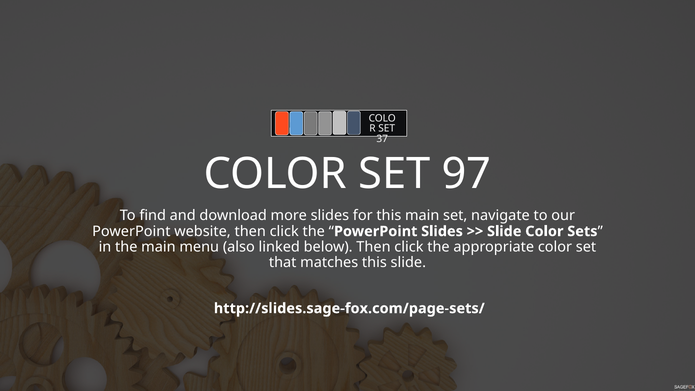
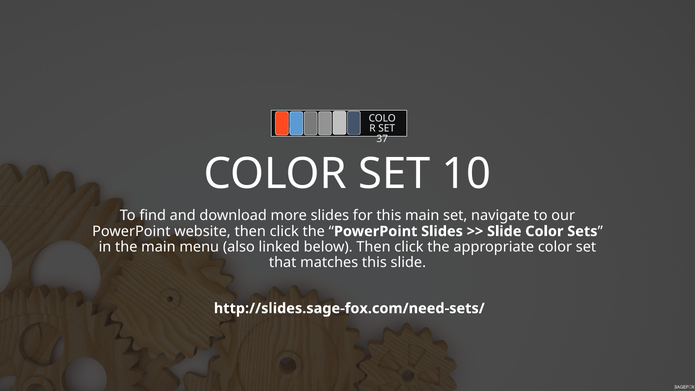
97: 97 -> 10 (466, 174)
http://slides.sage-fox.com/page-sets/: http://slides.sage-fox.com/page-sets/ -> http://slides.sage-fox.com/need-sets/ (349, 308)
